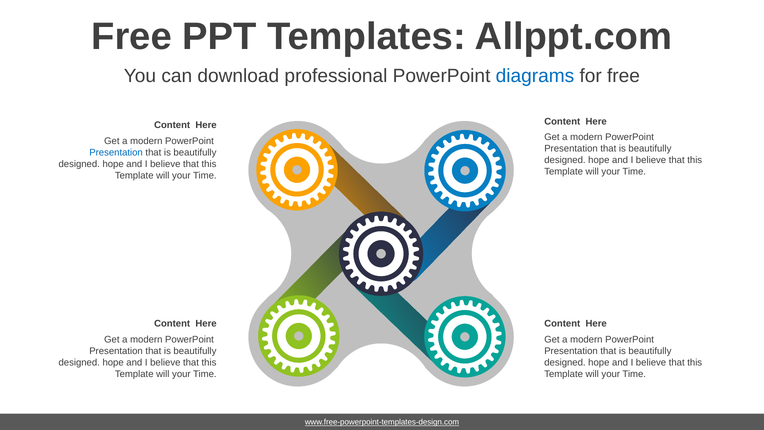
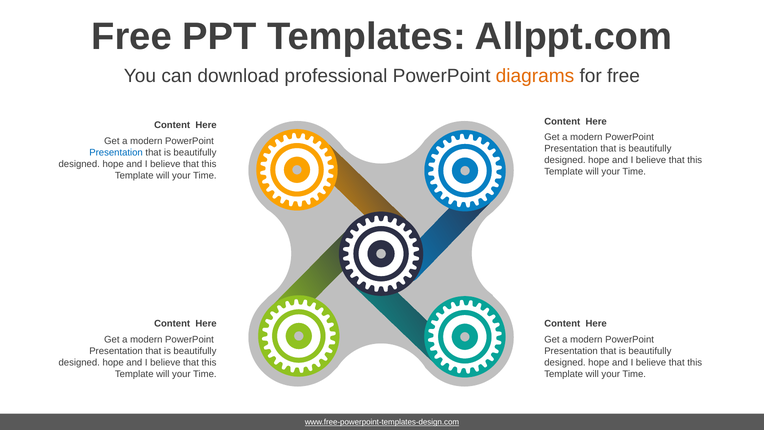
diagrams colour: blue -> orange (535, 76)
